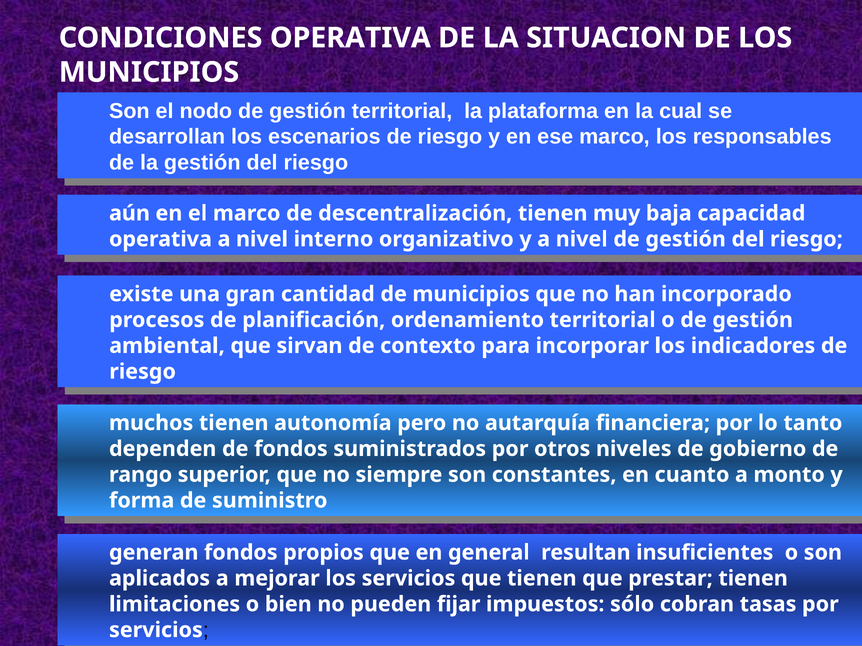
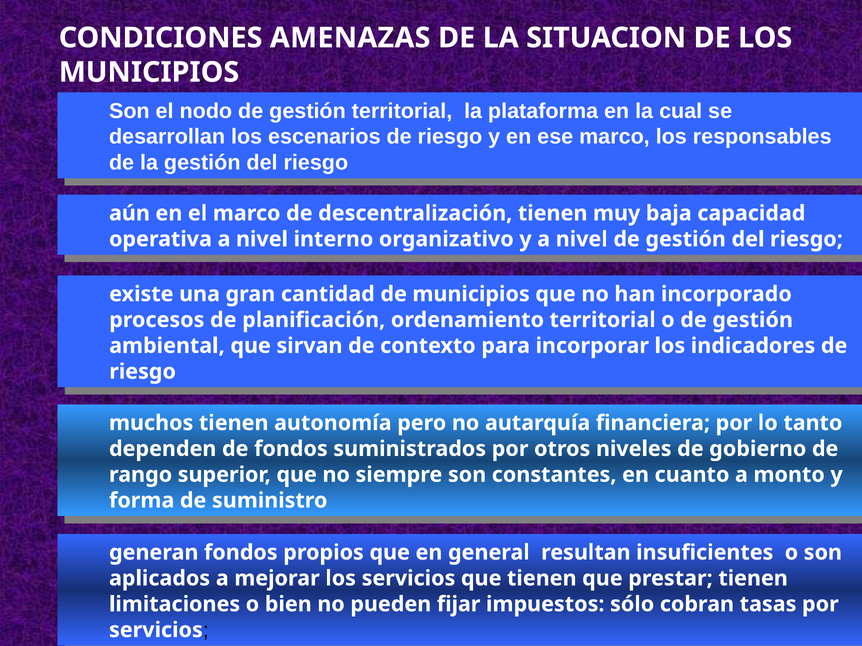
CONDICIONES OPERATIVA: OPERATIVA -> AMENAZAS (350, 38)
